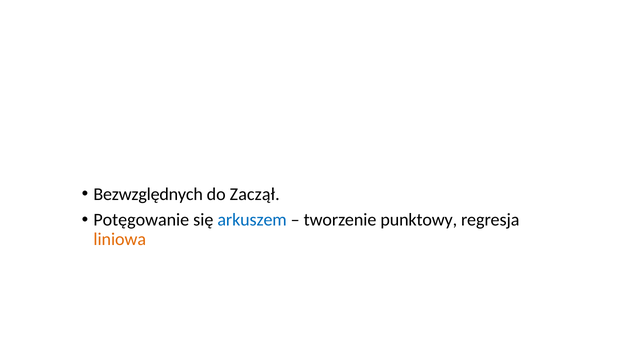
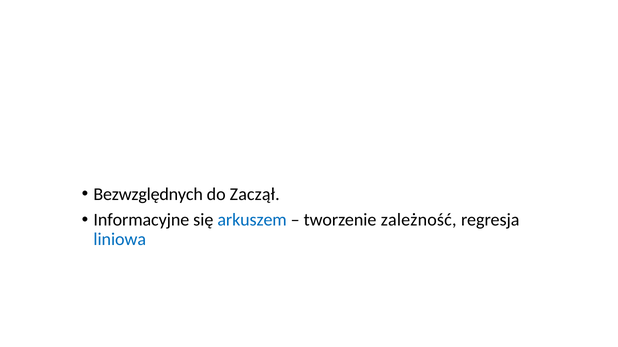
Potęgowanie: Potęgowanie -> Informacyjne (141, 220)
punktowy: punktowy -> zależność (419, 220)
liniowa colour: orange -> blue (120, 240)
